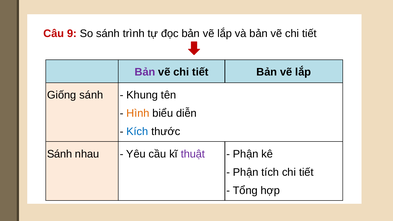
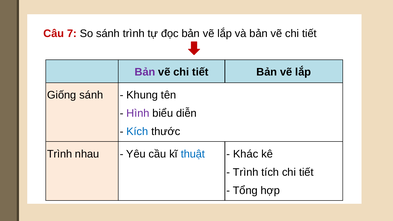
9: 9 -> 7 (72, 34)
Hình colour: orange -> purple (138, 113)
Sánh: Sánh -> Trình (60, 154)
thuật colour: purple -> blue (193, 154)
Phận: Phận -> Khác (246, 154)
Phận: Phận -> Trình (246, 172)
